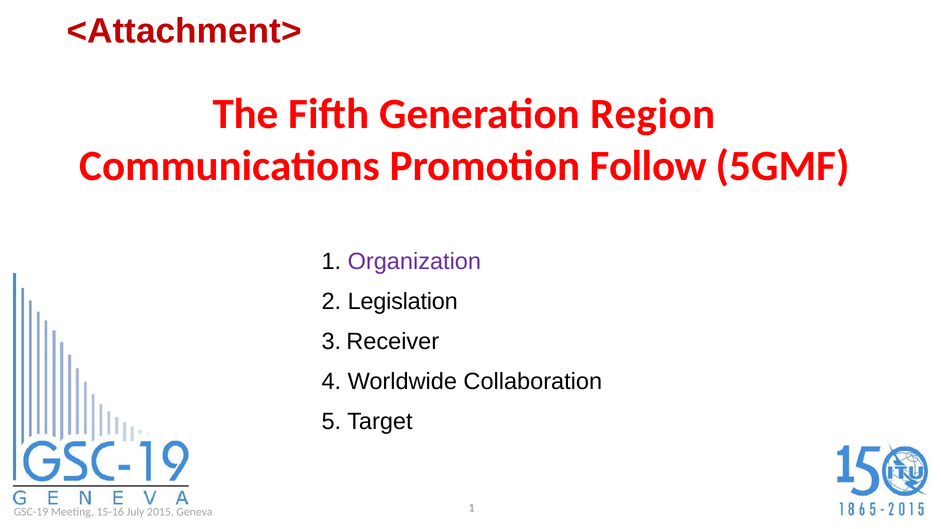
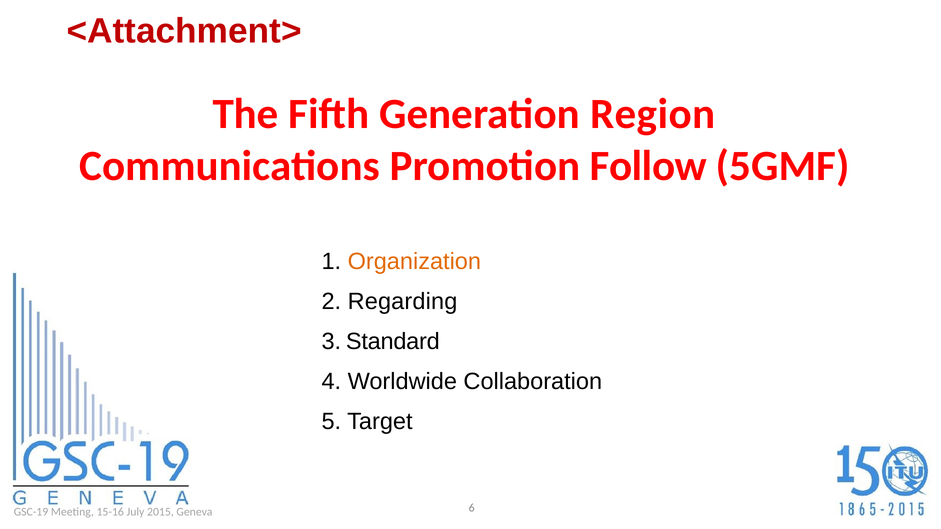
Organization colour: purple -> orange (414, 262)
Legislation: Legislation -> Regarding (403, 302)
Receiver: Receiver -> Standard (393, 342)
1: 1 -> 6 (472, 508)
